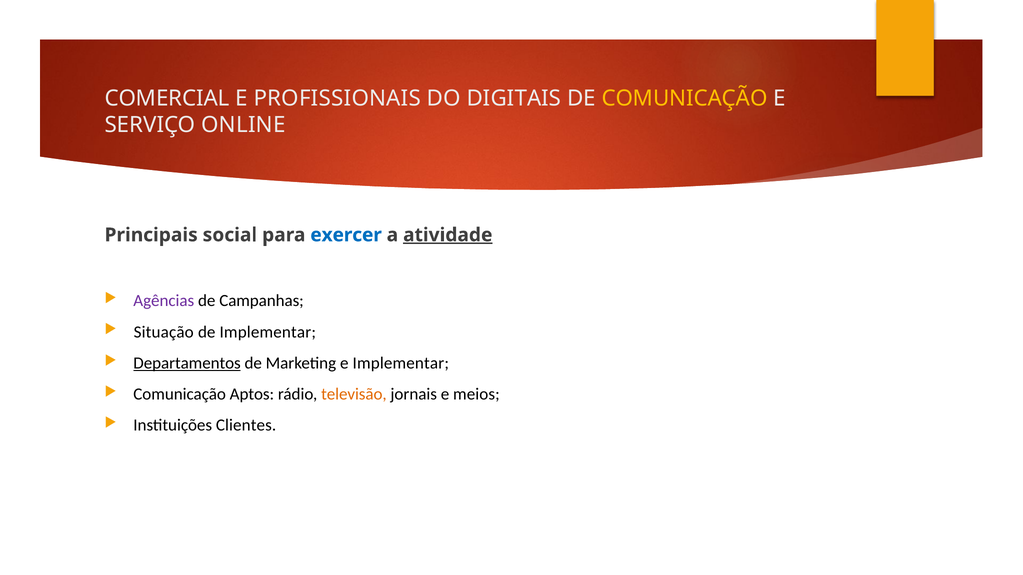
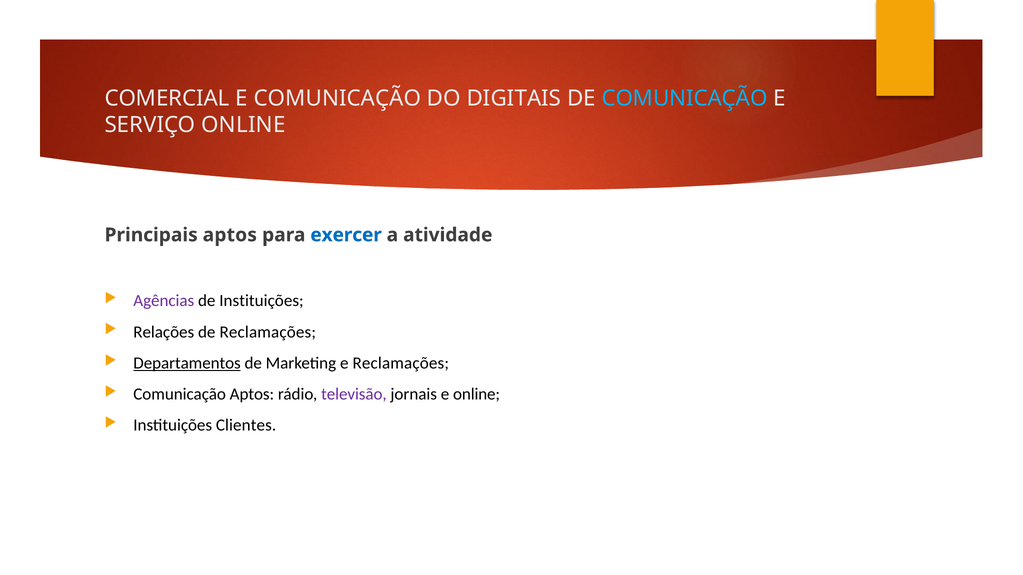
E PROFISSIONAIS: PROFISSIONAIS -> COMUNICAÇÃO (337, 98)
COMUNICAÇÃO colour: yellow -> light blue (685, 98)
Principais social: social -> aptos (230, 235)
atividade underline: present -> none (448, 235)
de Campanhas: Campanhas -> Instituições (261, 301)
Situação: Situação -> Relações (164, 332)
de Implementar: Implementar -> Reclamações (268, 332)
e Implementar: Implementar -> Reclamações (401, 363)
televisão colour: orange -> purple (354, 394)
e meios: meios -> online (477, 394)
